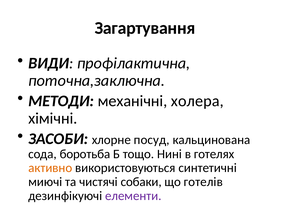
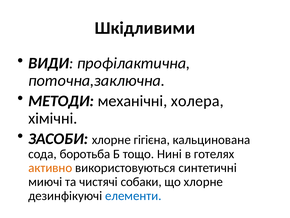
Загартування: Загартування -> Шкідливими (145, 28)
посуд: посуд -> гігієна (152, 139)
що готелів: готелів -> хлорне (203, 181)
елементи colour: purple -> blue (133, 195)
